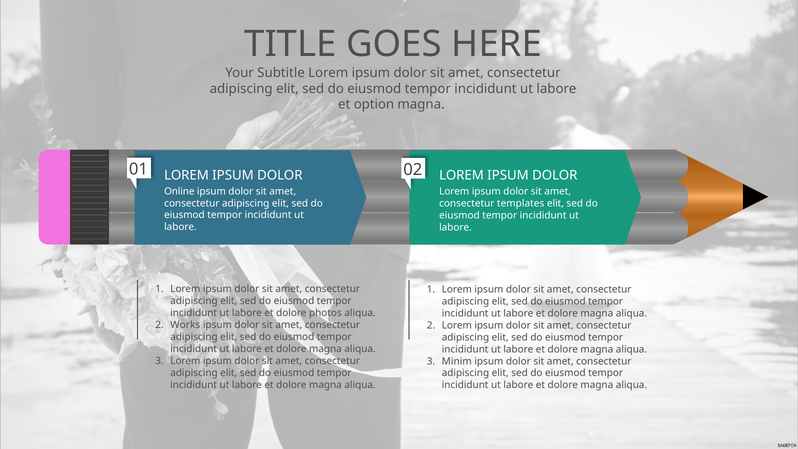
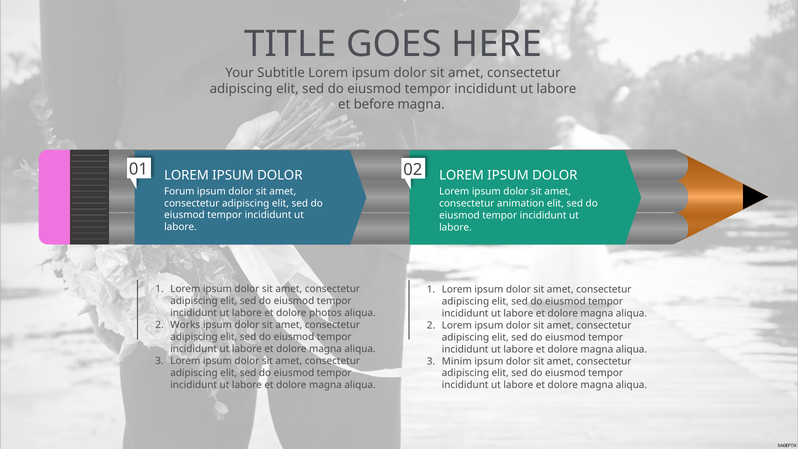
option: option -> before (374, 105)
Online: Online -> Forum (179, 191)
templates: templates -> animation (521, 203)
